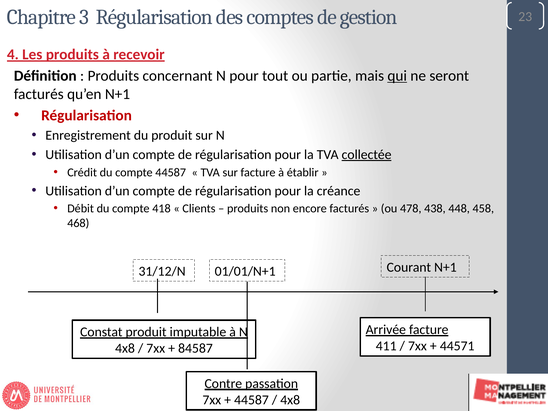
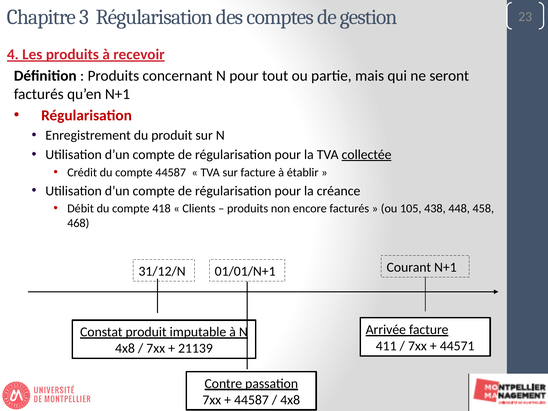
qui underline: present -> none (397, 76)
478: 478 -> 105 (411, 209)
84587: 84587 -> 21139 (195, 348)
